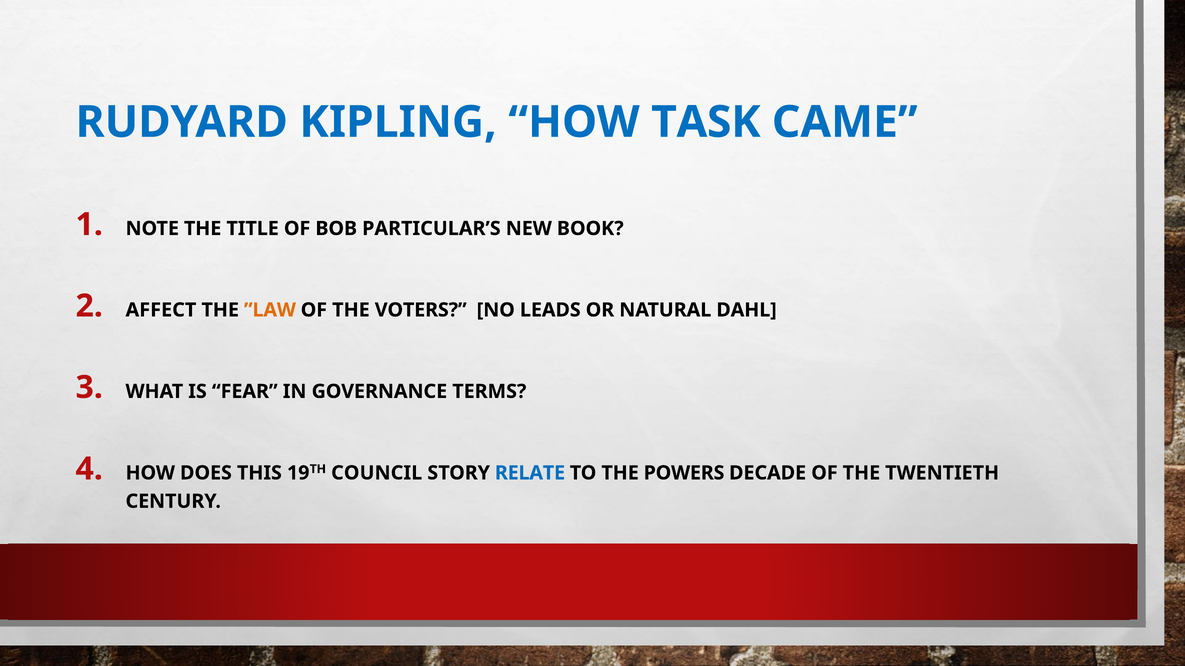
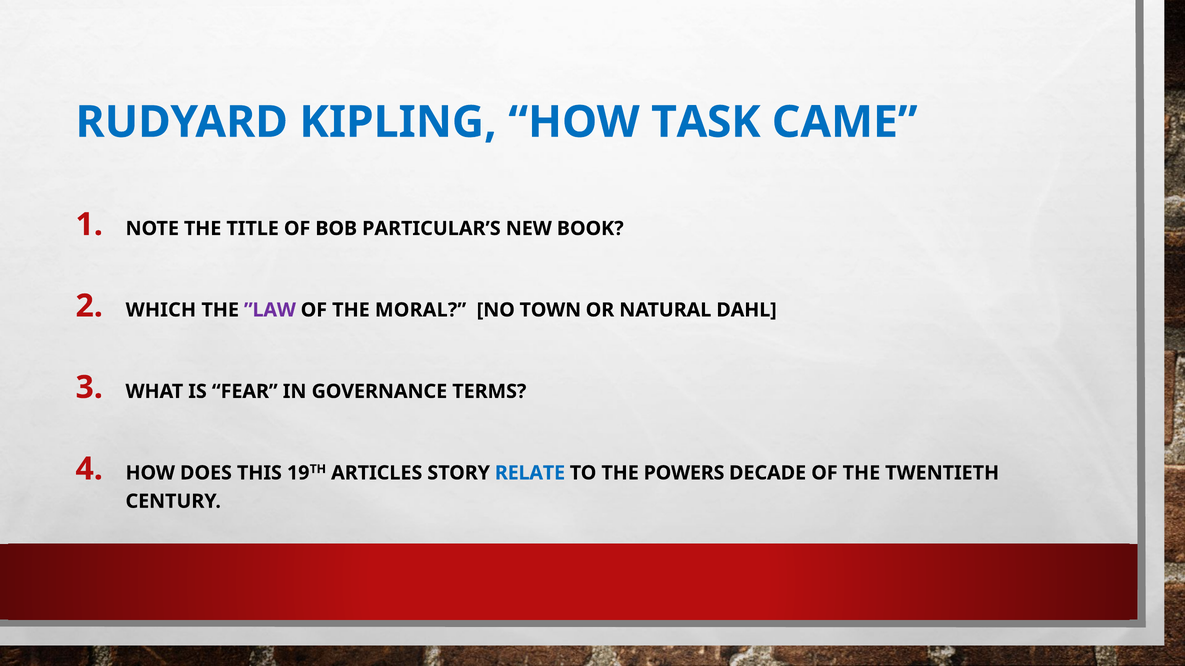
AFFECT: AFFECT -> WHICH (161, 310)
”LAW colour: orange -> purple (270, 310)
VOTERS: VOTERS -> MORAL (421, 310)
LEADS: LEADS -> TOWN (550, 310)
COUNCIL: COUNCIL -> ARTICLES (377, 473)
